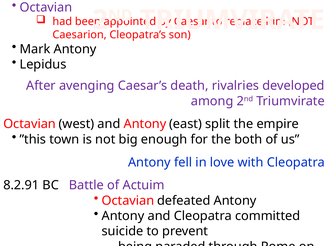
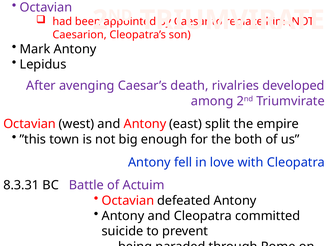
8.2.91: 8.2.91 -> 8.3.31 (21, 185)
